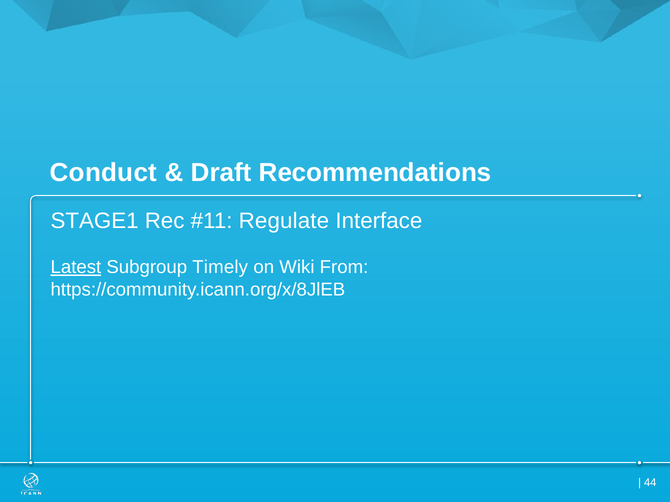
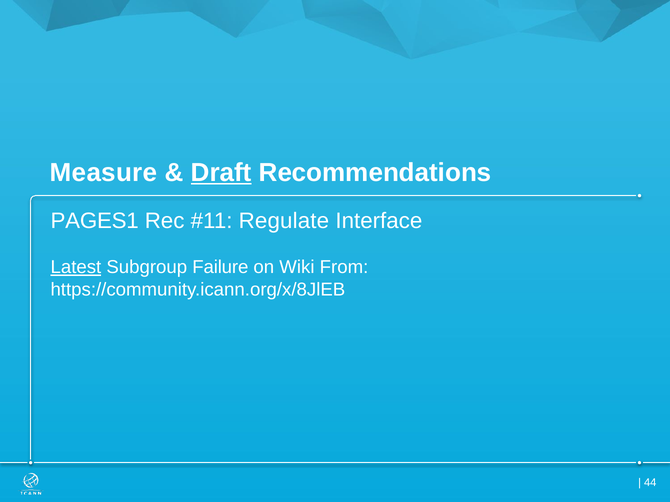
Conduct: Conduct -> Measure (103, 173)
Draft underline: none -> present (221, 173)
STAGE1: STAGE1 -> PAGES1 (95, 221)
Timely: Timely -> Failure (220, 268)
